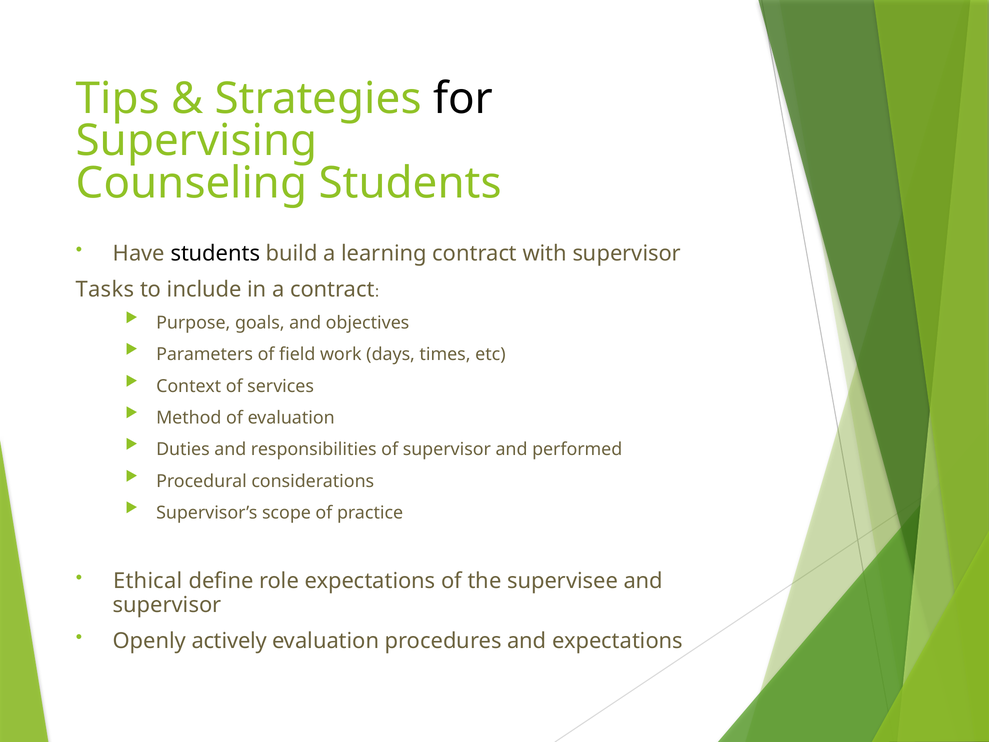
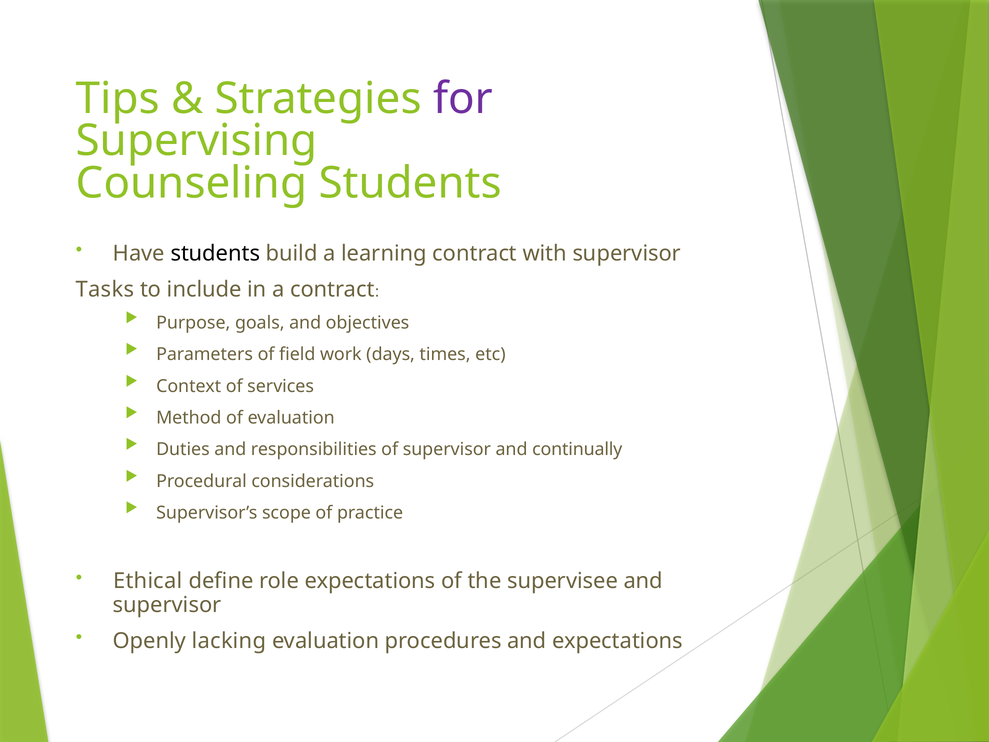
for colour: black -> purple (463, 99)
performed: performed -> continually (577, 449)
actively: actively -> lacking (229, 641)
